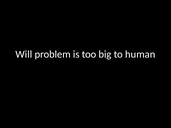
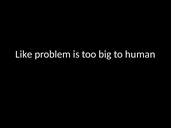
Will: Will -> Like (24, 54)
